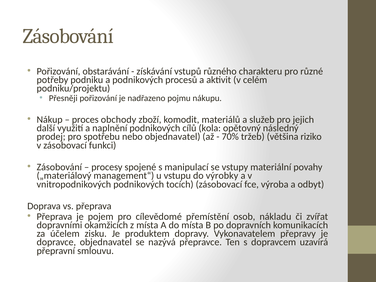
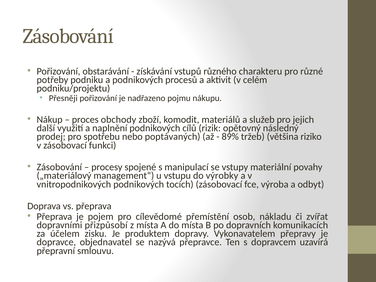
kola: kola -> rizik (210, 128)
nebo objednavatel: objednavatel -> poptávaných (173, 137)
70%: 70% -> 89% (230, 137)
okamžicích: okamžicích -> přizpůsobí (106, 225)
